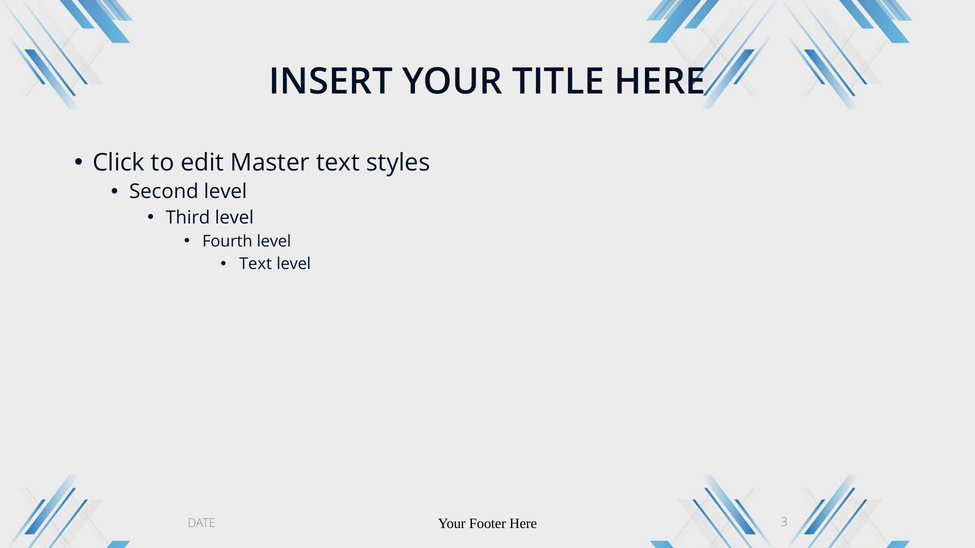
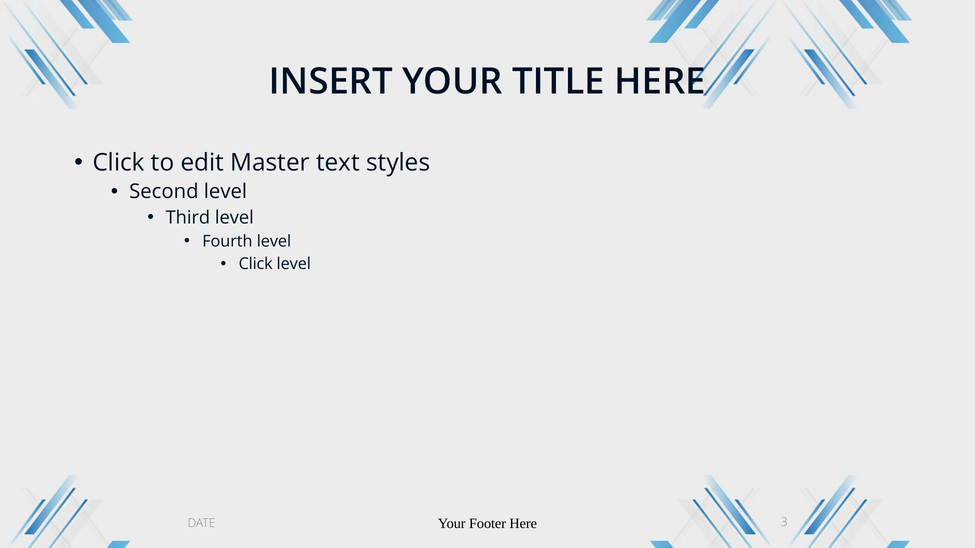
Text: Text -> Click (256, 264)
